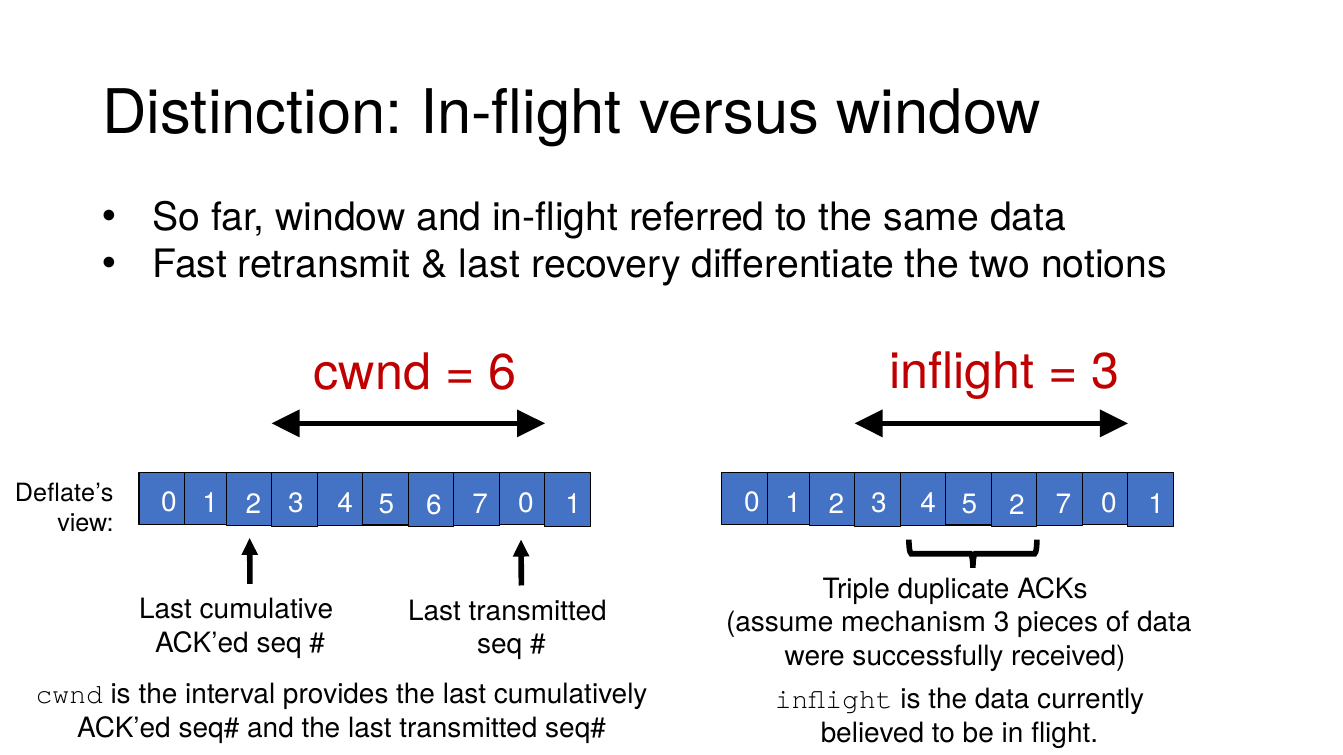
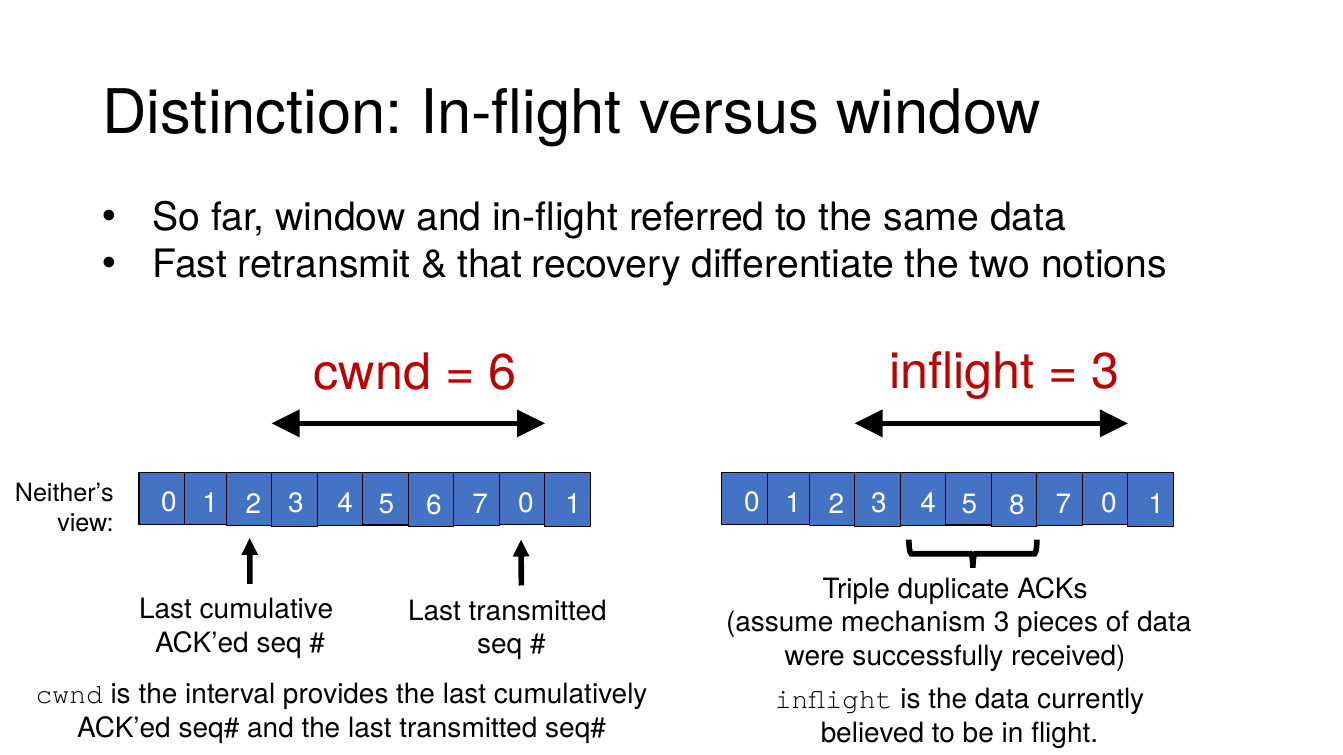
last: last -> that (490, 264)
Deflate’s: Deflate’s -> Neither’s (64, 493)
5 2: 2 -> 8 (1017, 505)
